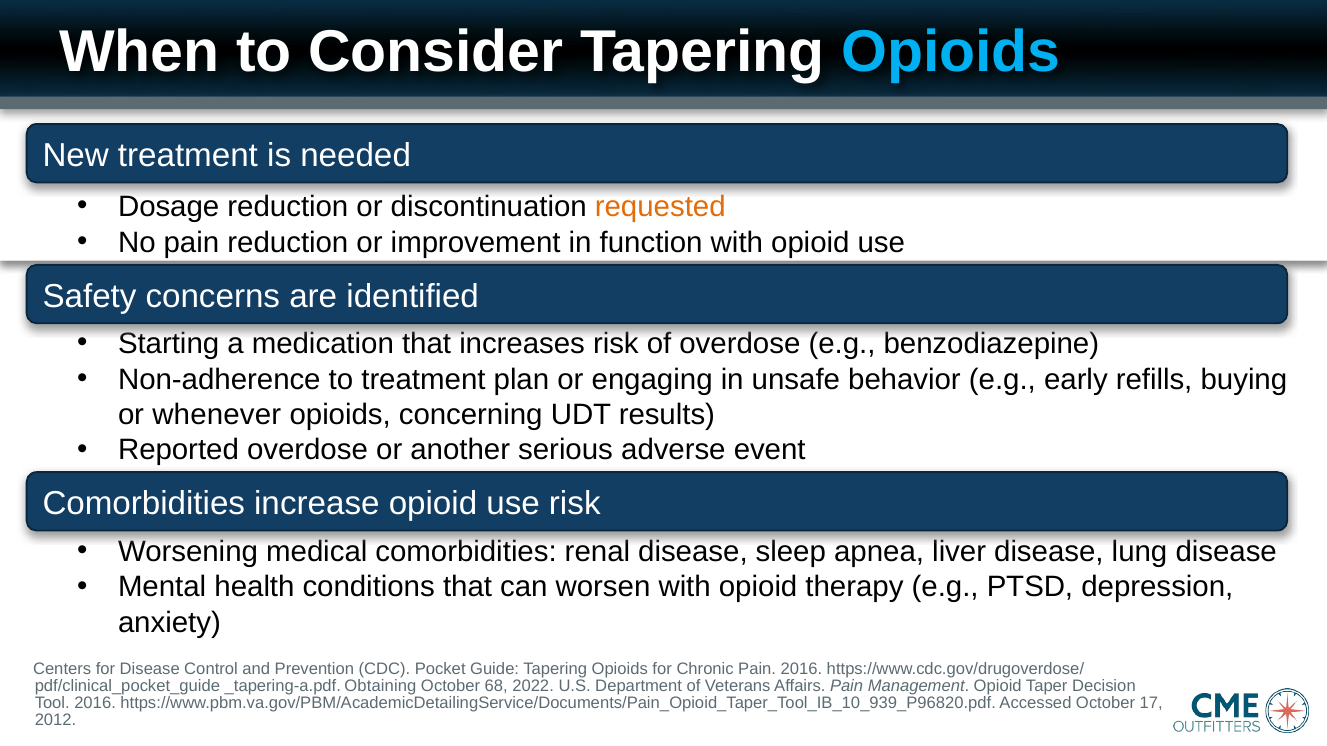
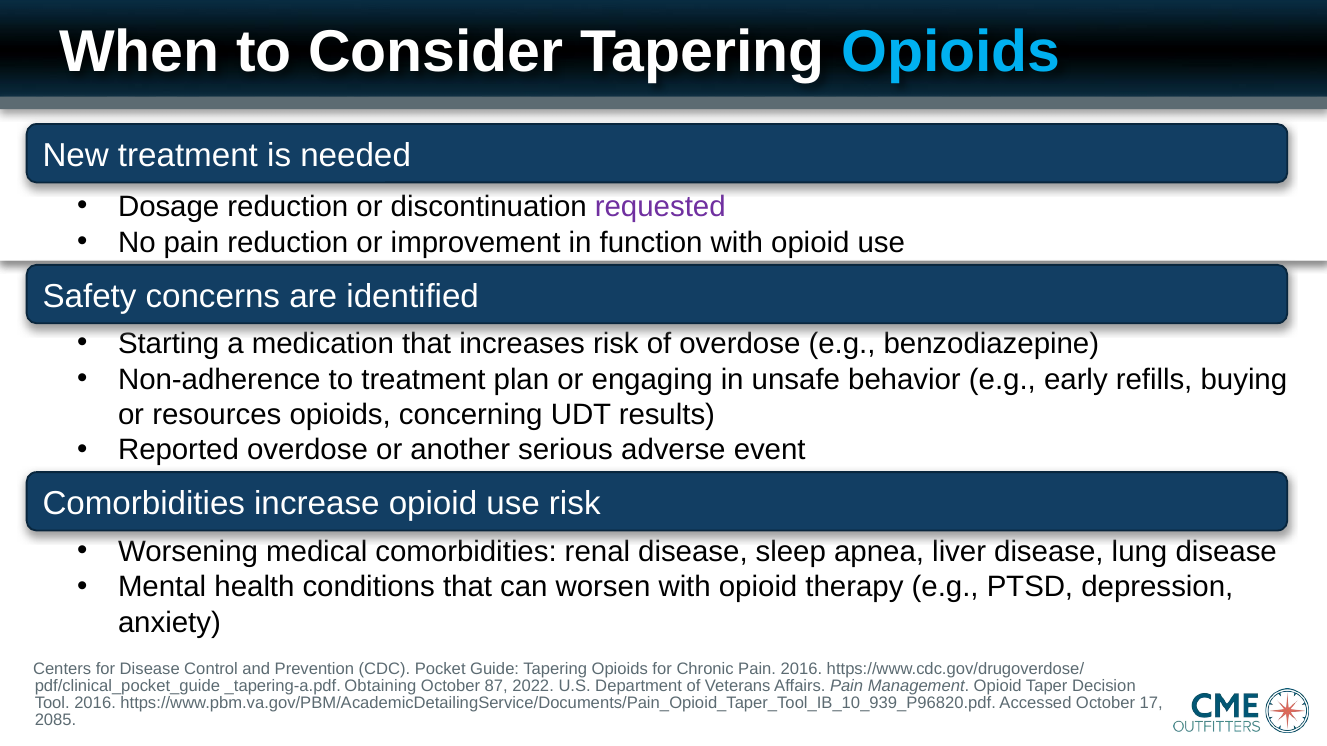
requested colour: orange -> purple (660, 207)
whenever: whenever -> resources (217, 415)
68: 68 -> 87 (496, 686)
2012: 2012 -> 2085 (55, 720)
